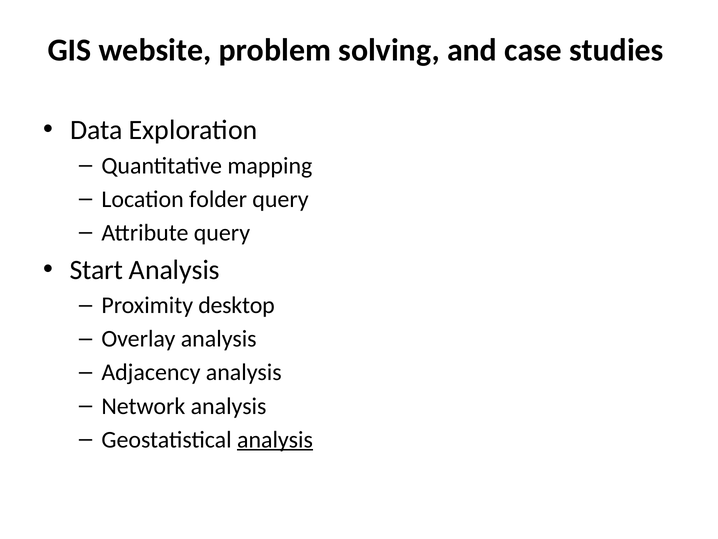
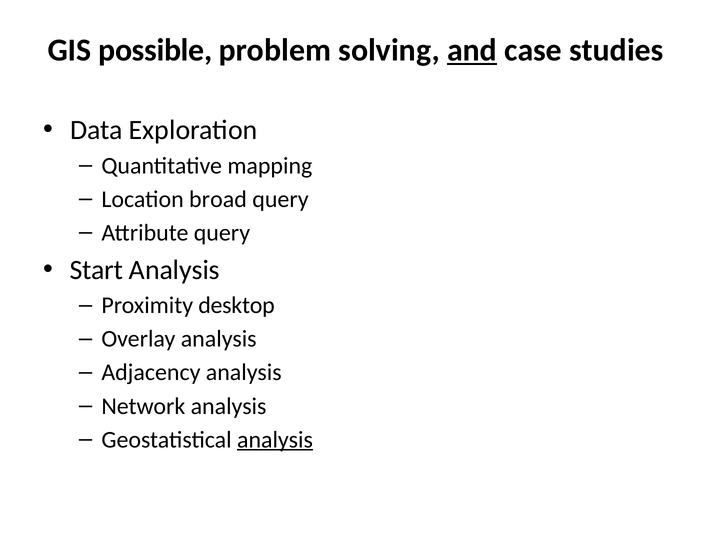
website: website -> possible (155, 50)
and underline: none -> present (472, 50)
folder: folder -> broad (218, 199)
